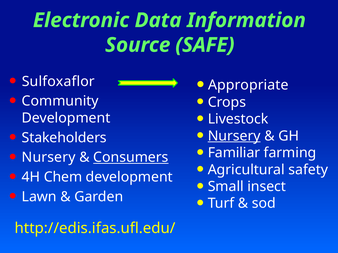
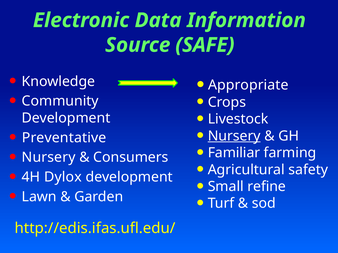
Sulfoxaflor: Sulfoxaflor -> Knowledge (58, 82)
Stakeholders: Stakeholders -> Preventative (64, 138)
Consumers underline: present -> none (131, 158)
Chem: Chem -> Dylox (63, 177)
insect: insect -> refine (267, 187)
